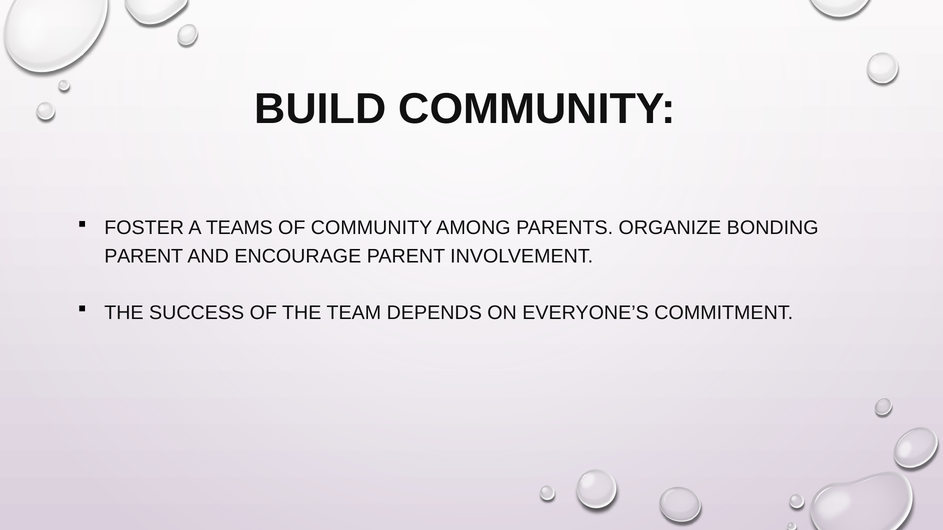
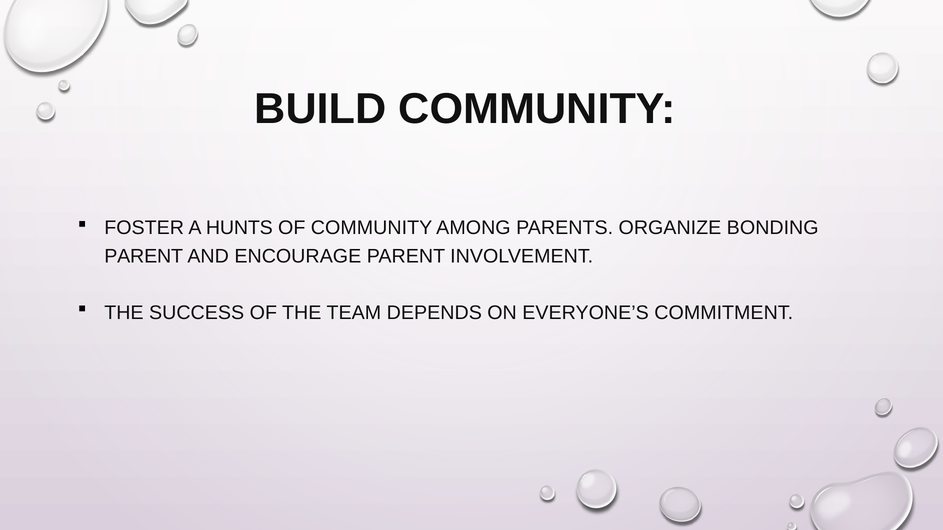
TEAMS: TEAMS -> HUNTS (239, 228)
